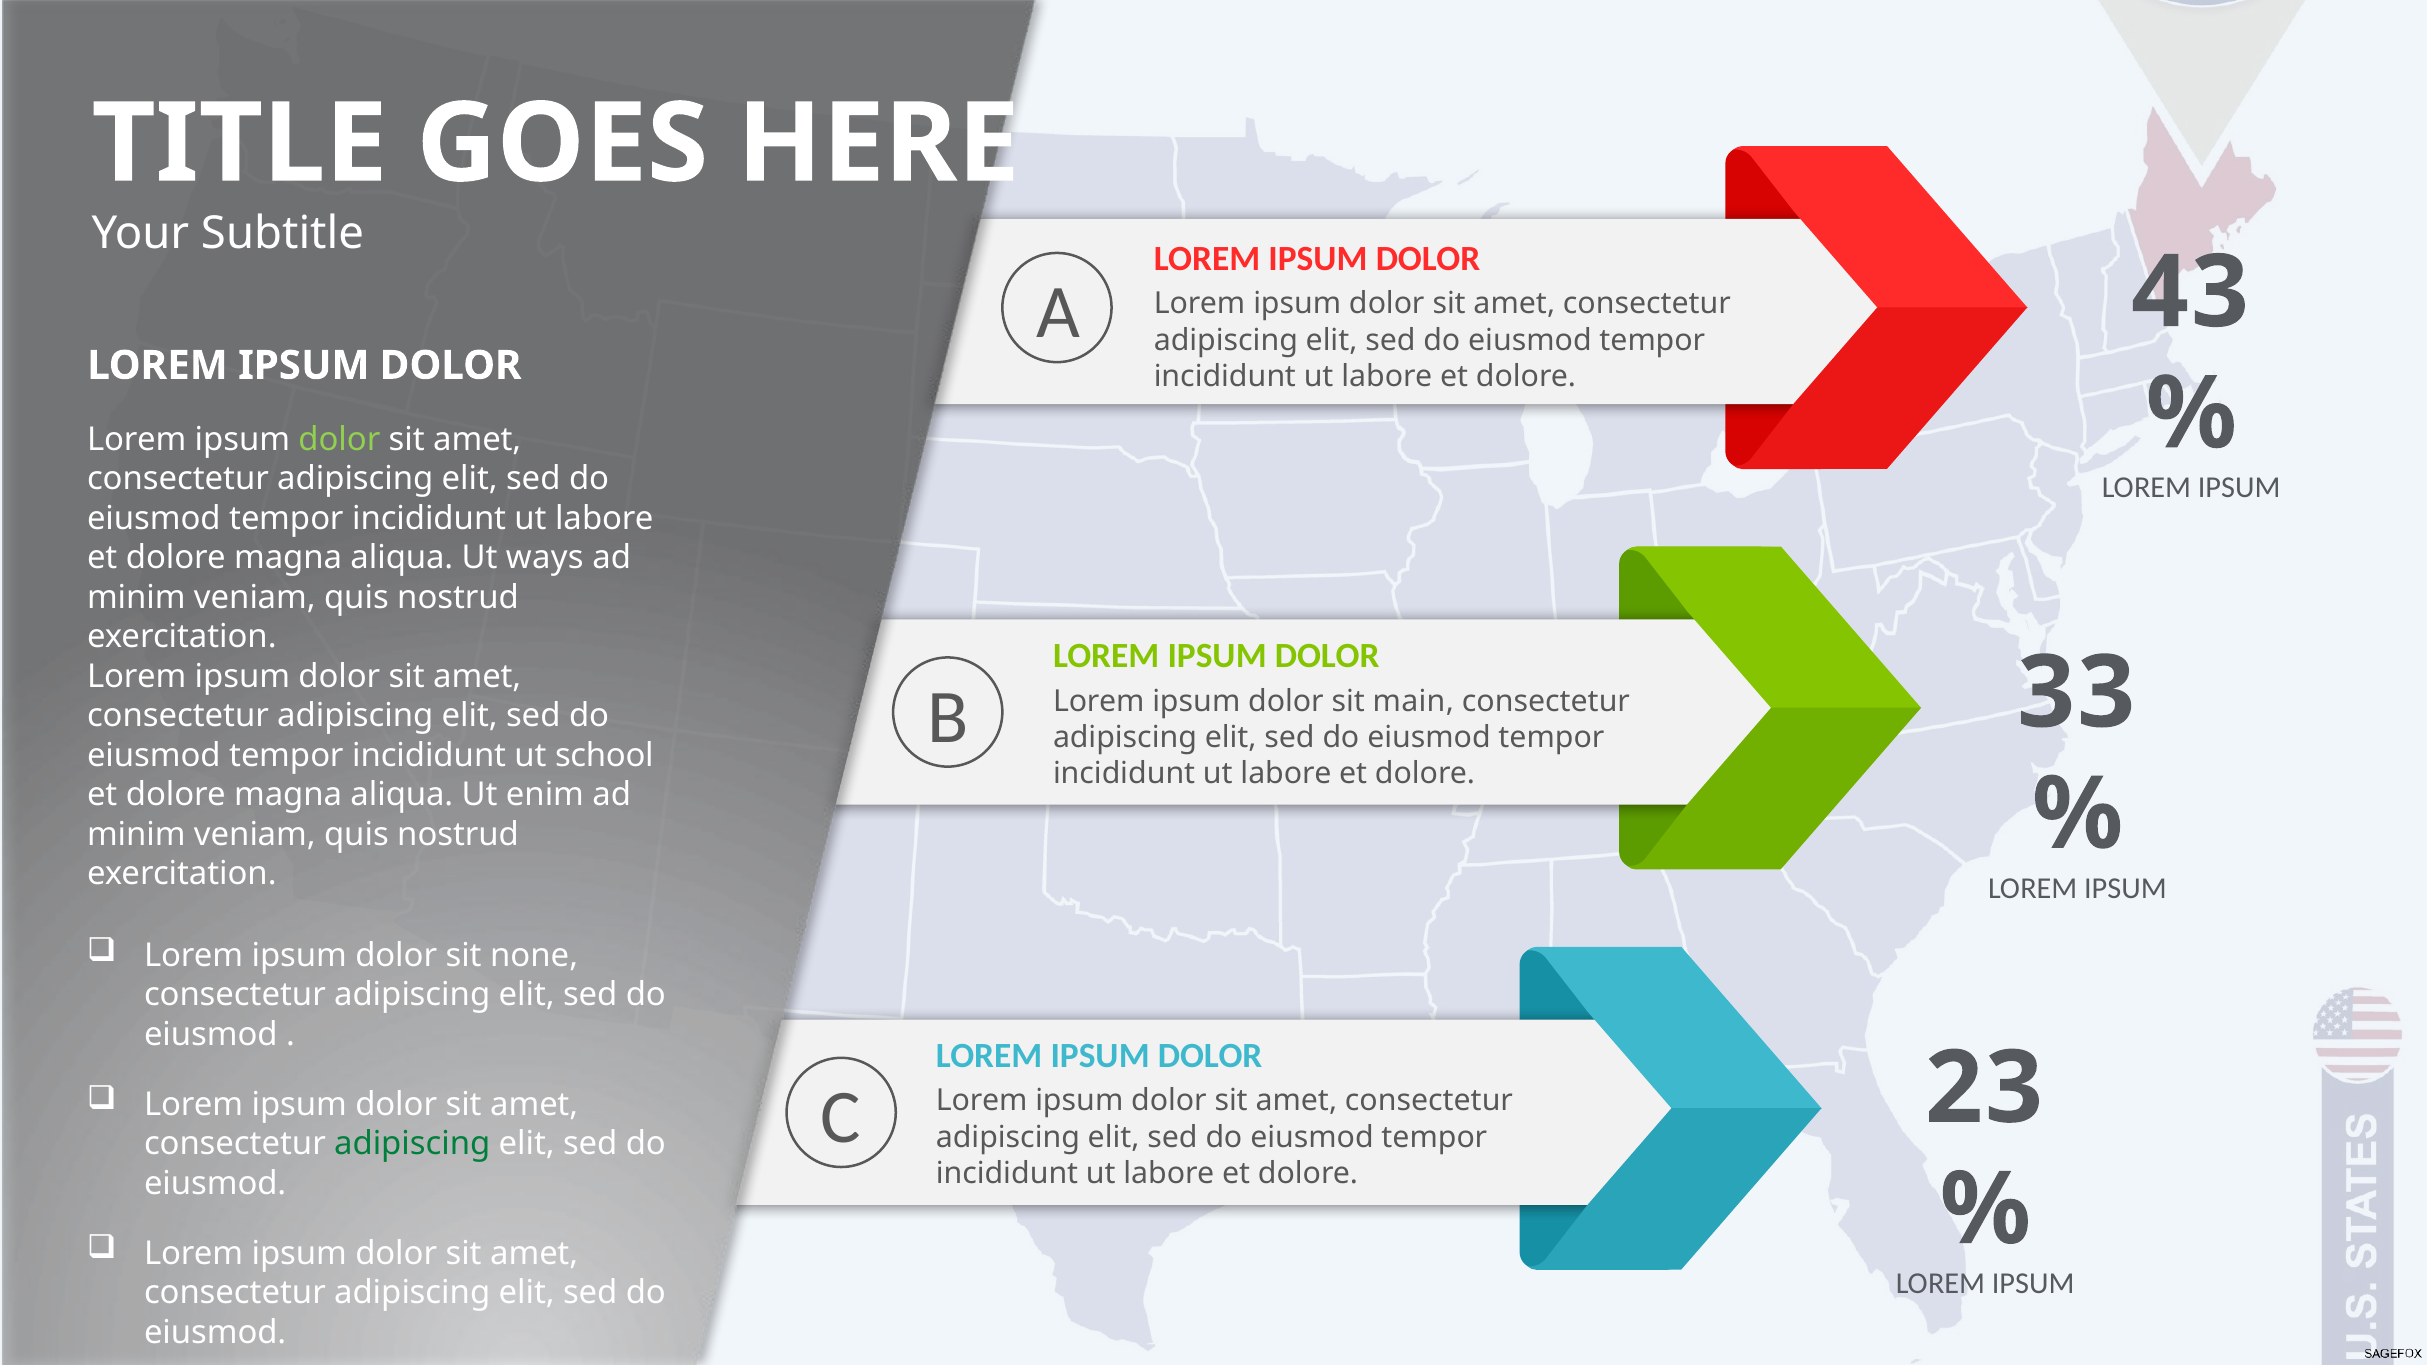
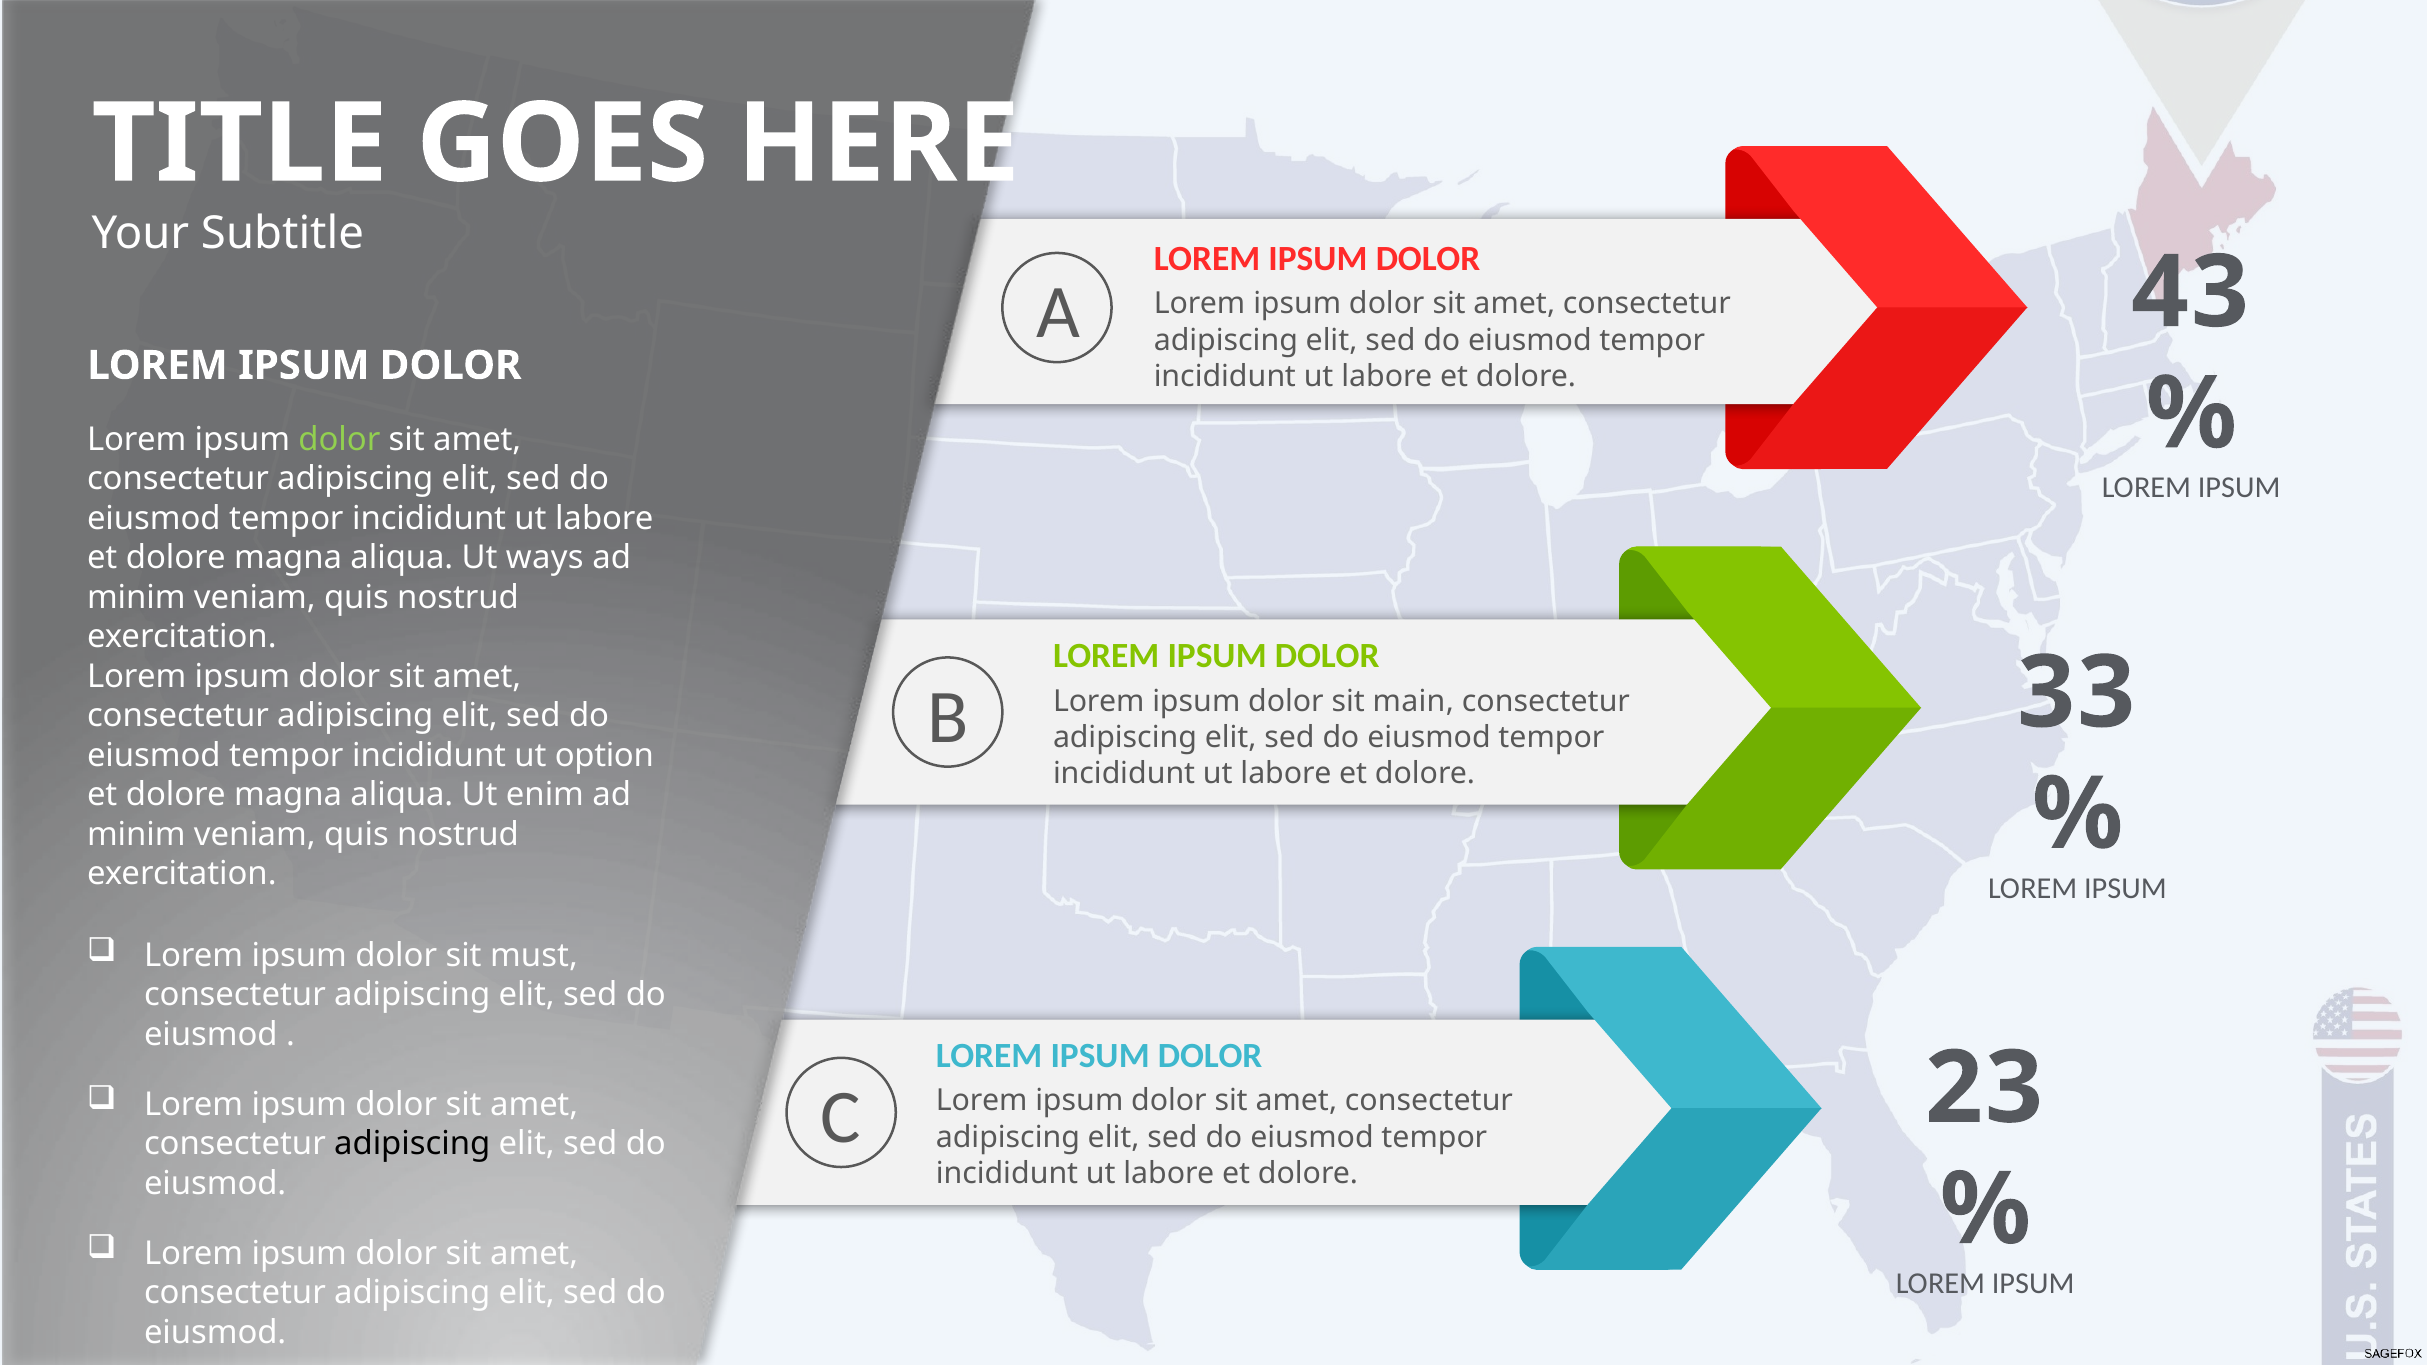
school: school -> option (604, 755)
none: none -> must (534, 956)
adipiscing colour: green -> black (412, 1144)
